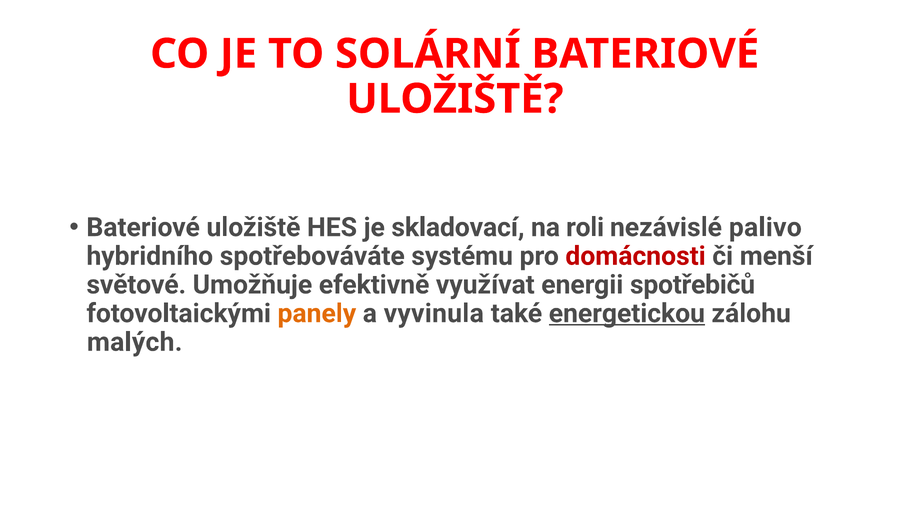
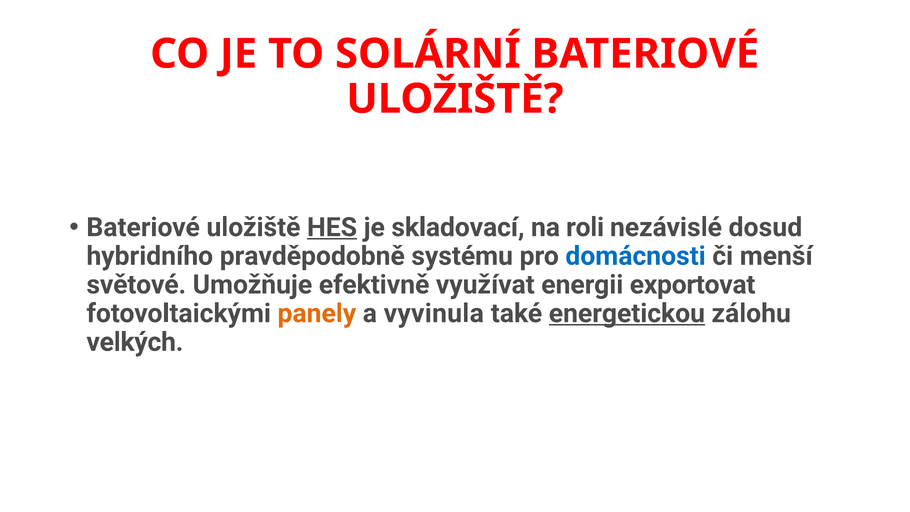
HES underline: none -> present (332, 227)
palivo: palivo -> dosud (765, 227)
spotřebováváte: spotřebováváte -> pravděpodobně (312, 256)
domácnosti colour: red -> blue (636, 256)
spotřebičů: spotřebičů -> exportovat (693, 285)
malých: malých -> velkých (135, 342)
